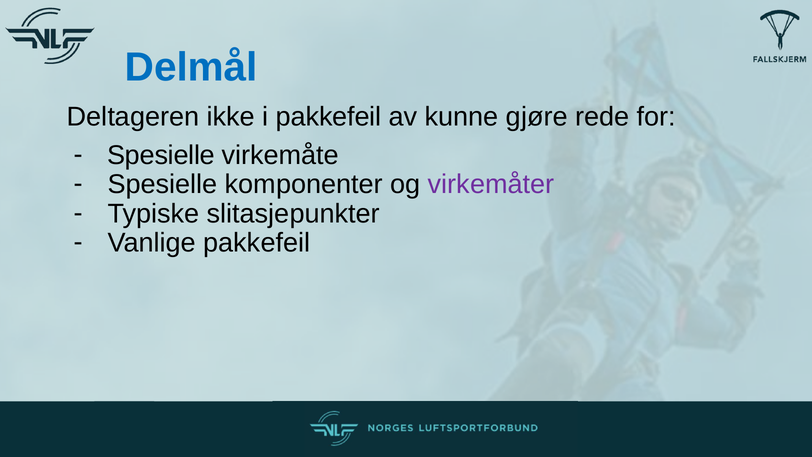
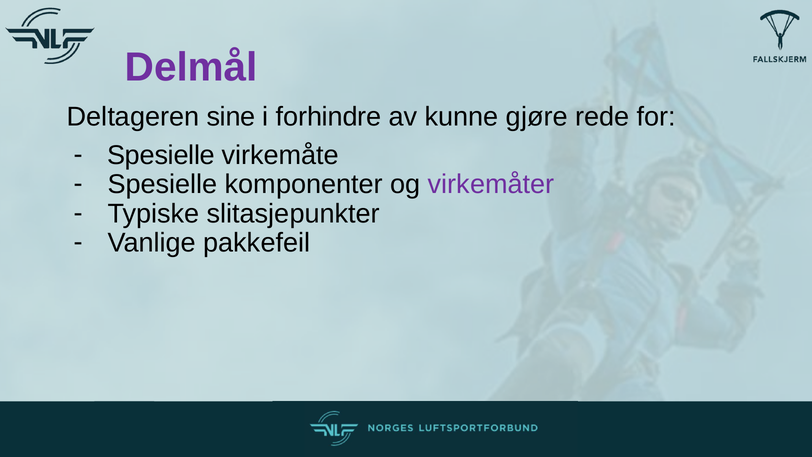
Delmål colour: blue -> purple (191, 67)
ikke: ikke -> sine (231, 117)
i pakkefeil: pakkefeil -> forhindre (329, 117)
